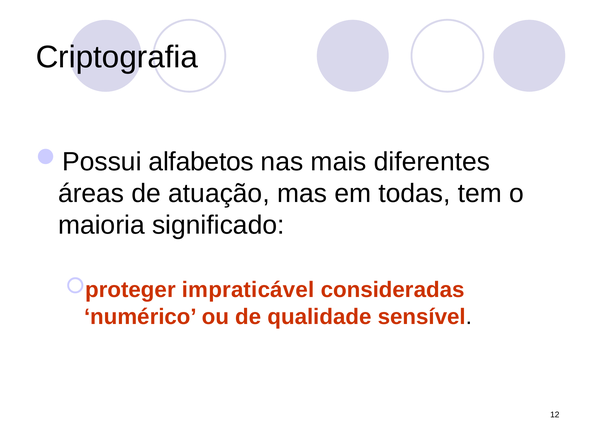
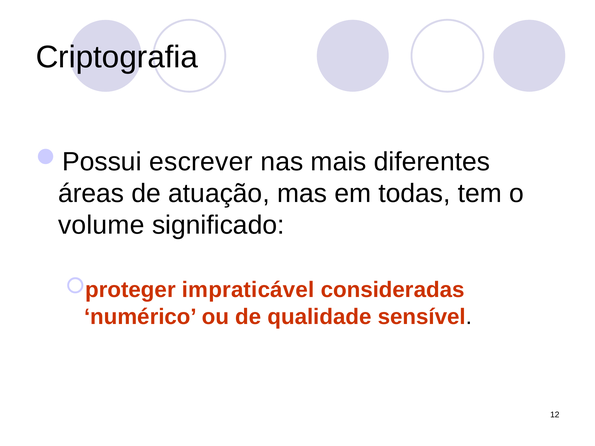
alfabetos: alfabetos -> escrever (201, 162)
maioria: maioria -> volume (101, 225)
